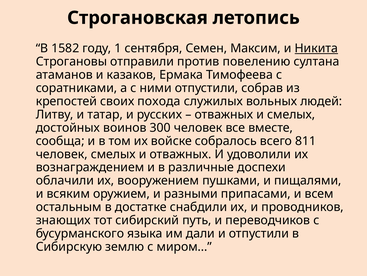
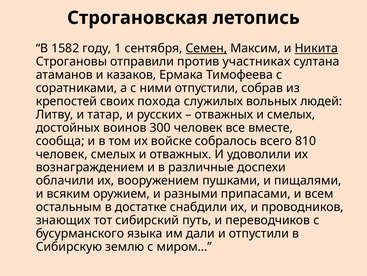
Семен underline: none -> present (206, 48)
повелению: повелению -> участниках (256, 61)
811: 811 -> 810 (306, 141)
